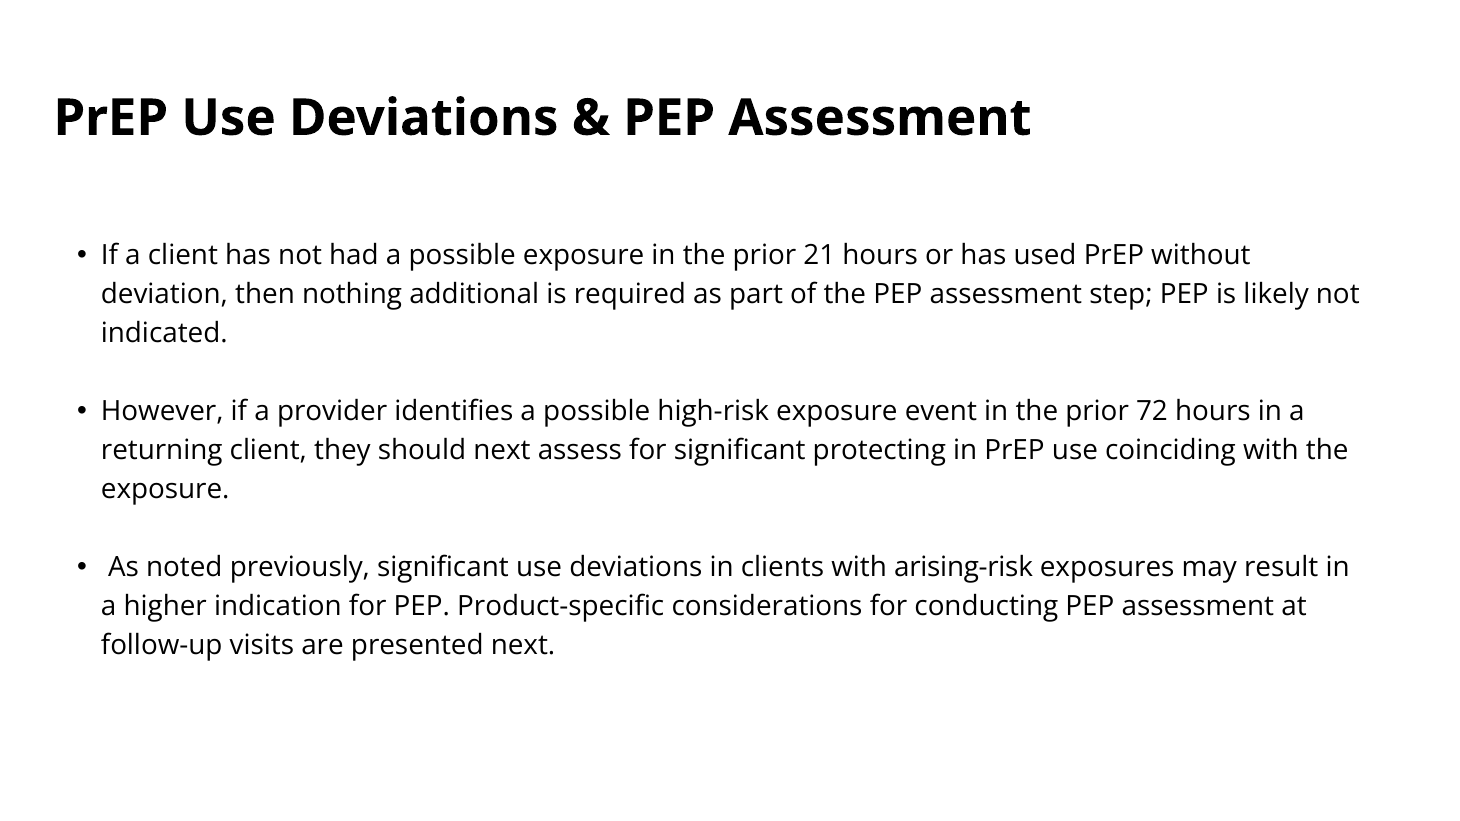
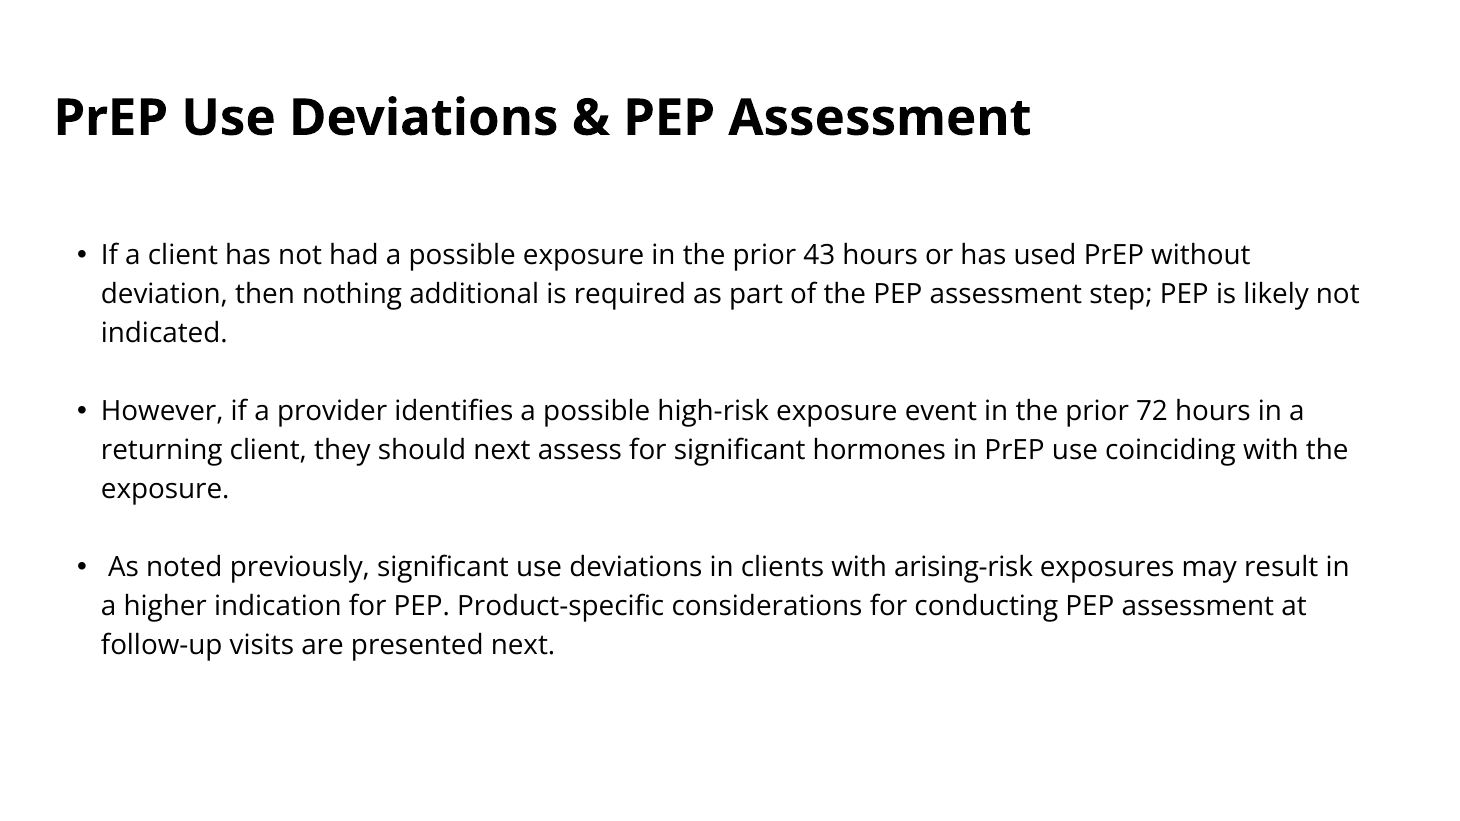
21: 21 -> 43 (819, 255)
protecting: protecting -> hormones (879, 451)
